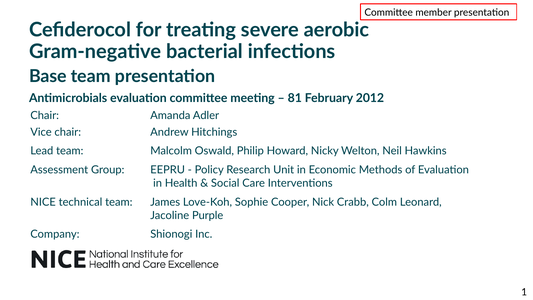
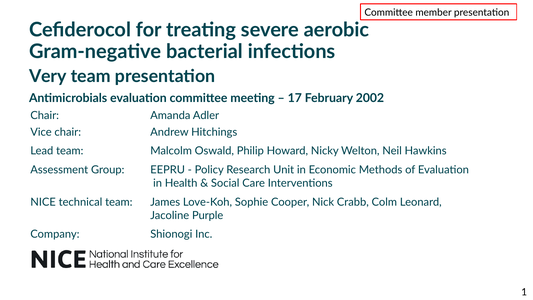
Base: Base -> Very (48, 76)
81: 81 -> 17 (295, 98)
2012: 2012 -> 2002 (370, 98)
